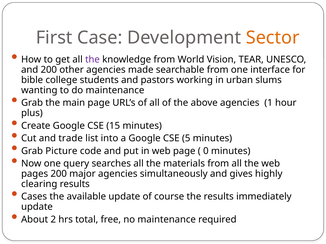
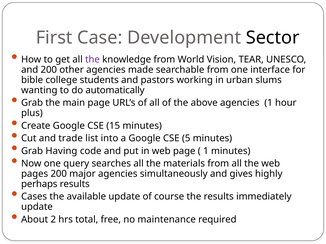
Sector colour: orange -> black (273, 38)
do maintenance: maintenance -> automatically (115, 90)
Picture: Picture -> Having (61, 151)
0: 0 -> 1 (206, 151)
clearing: clearing -> perhaps (39, 184)
